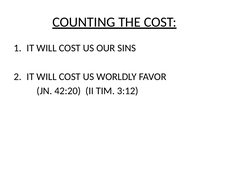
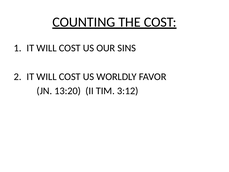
42:20: 42:20 -> 13:20 (68, 91)
